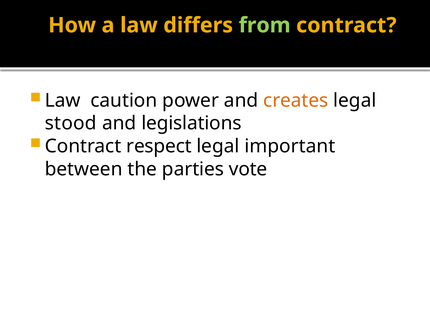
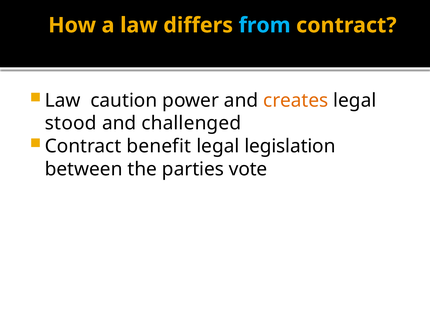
from colour: light green -> light blue (265, 25)
legislations: legislations -> challenged (191, 124)
respect: respect -> benefit (159, 146)
important: important -> legislation (290, 146)
